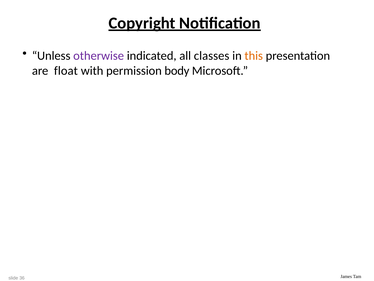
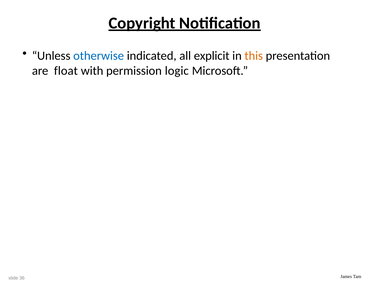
otherwise colour: purple -> blue (99, 56)
classes: classes -> explicit (212, 56)
body: body -> logic (177, 71)
